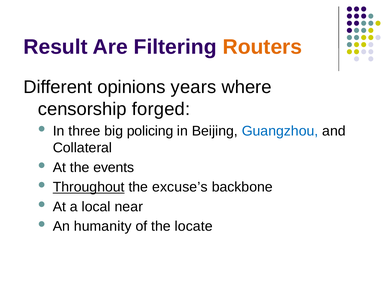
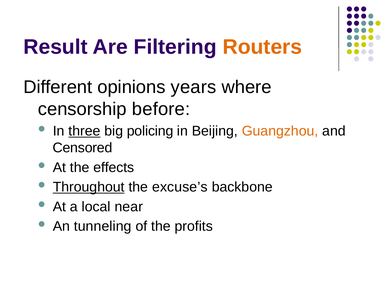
forged: forged -> before (161, 109)
three underline: none -> present (84, 131)
Guangzhou colour: blue -> orange (280, 131)
Collateral: Collateral -> Censored (83, 148)
events: events -> effects (114, 168)
humanity: humanity -> tunneling (103, 227)
locate: locate -> profits (194, 227)
